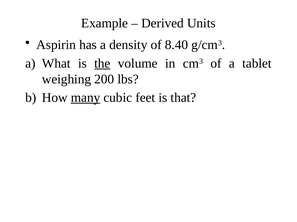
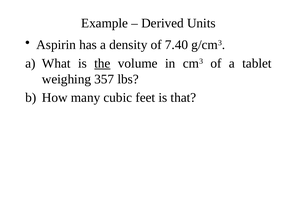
8.40: 8.40 -> 7.40 (177, 45)
200: 200 -> 357 (104, 79)
many underline: present -> none (86, 98)
